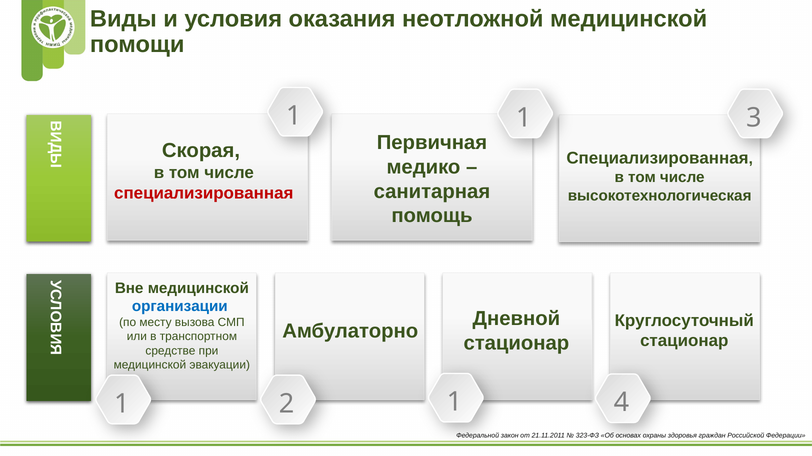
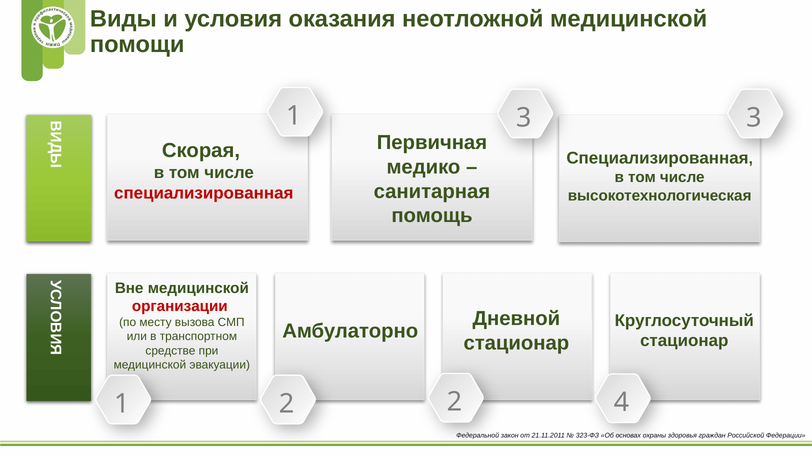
1 1: 1 -> 3 (524, 118)
организации colour: blue -> red (180, 307)
2 1: 1 -> 2 (454, 403)
